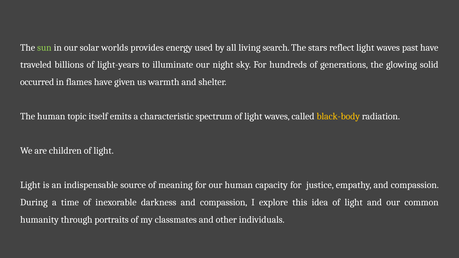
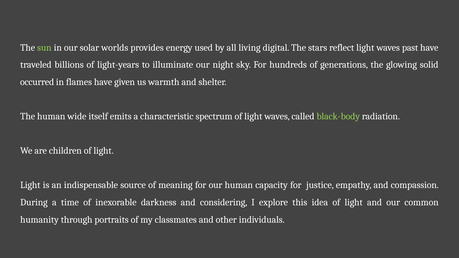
search: search -> digital (276, 48)
topic: topic -> wide (77, 116)
black-body colour: yellow -> light green (338, 116)
darkness and compassion: compassion -> considering (224, 203)
